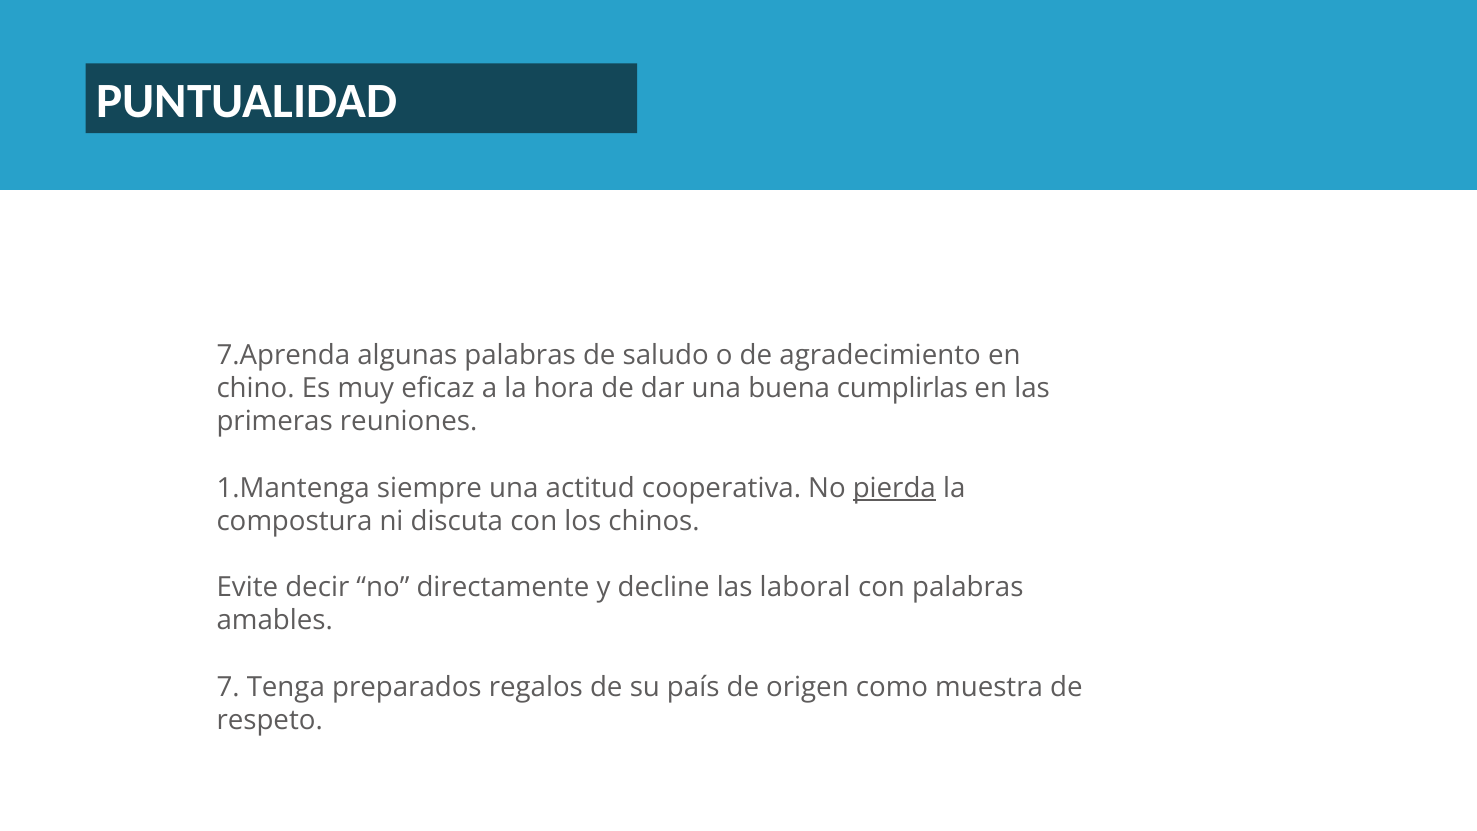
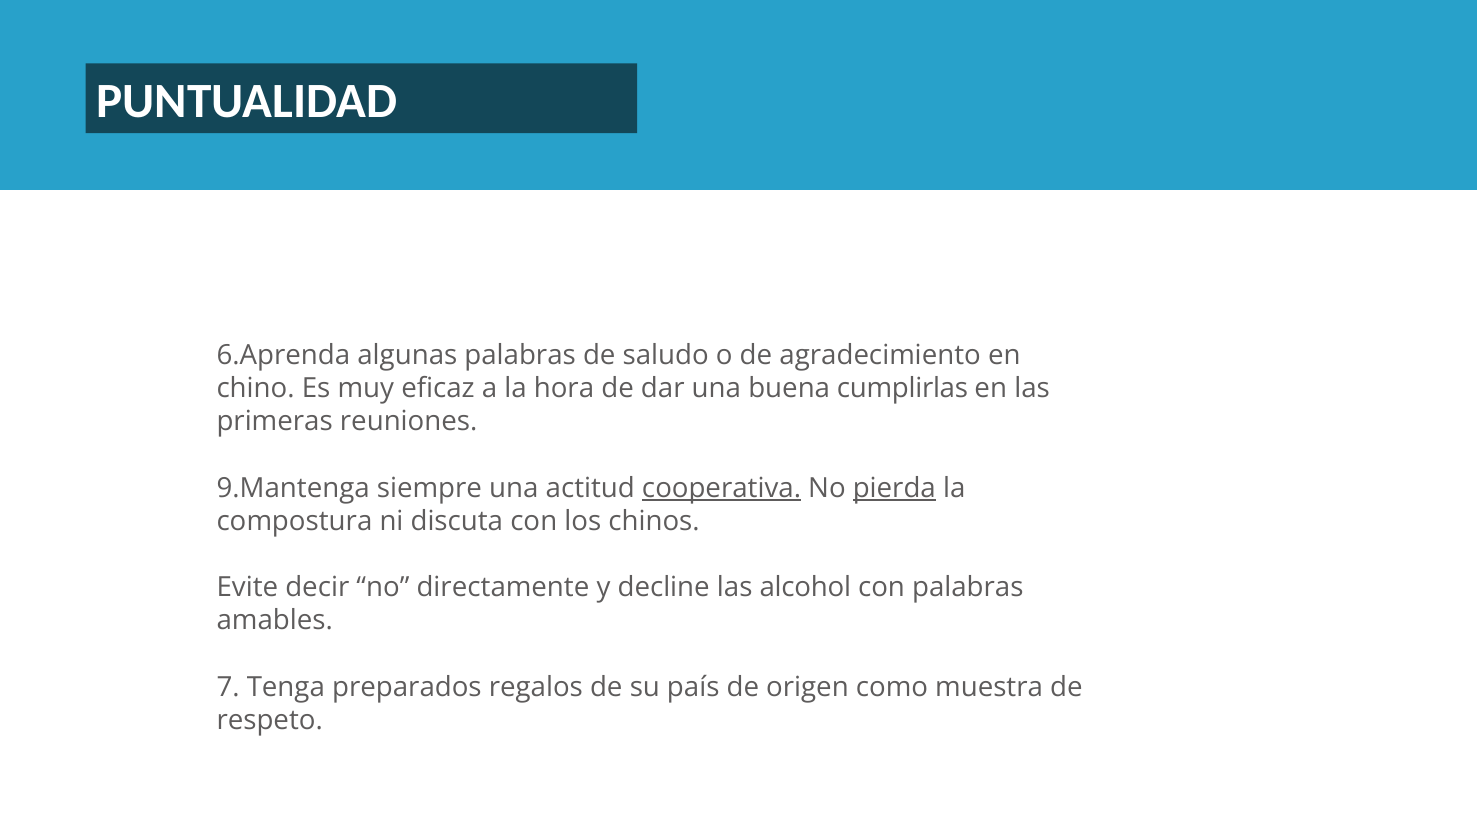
7.Aprenda: 7.Aprenda -> 6.Aprenda (283, 355)
1.Mantenga: 1.Mantenga -> 9.Mantenga (293, 488)
cooperativa underline: none -> present (722, 488)
laboral: laboral -> alcohol (805, 587)
